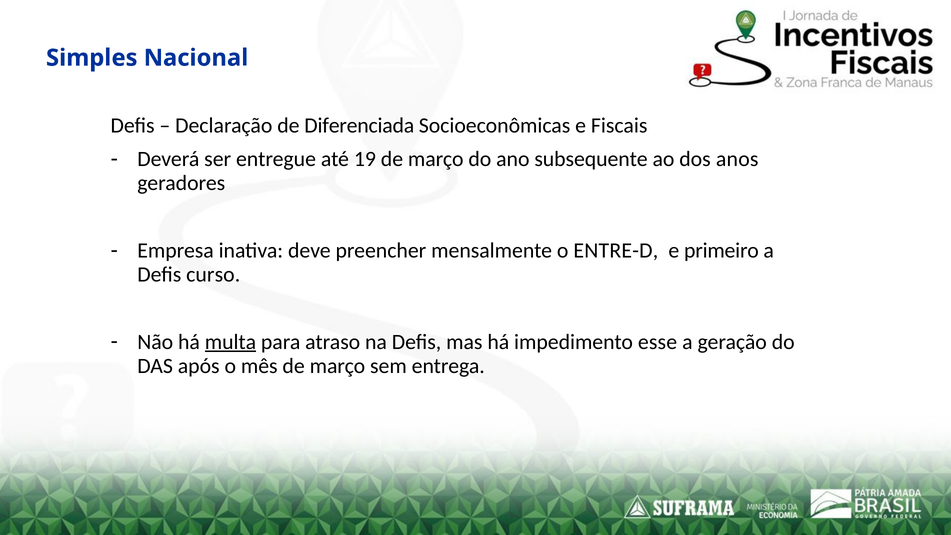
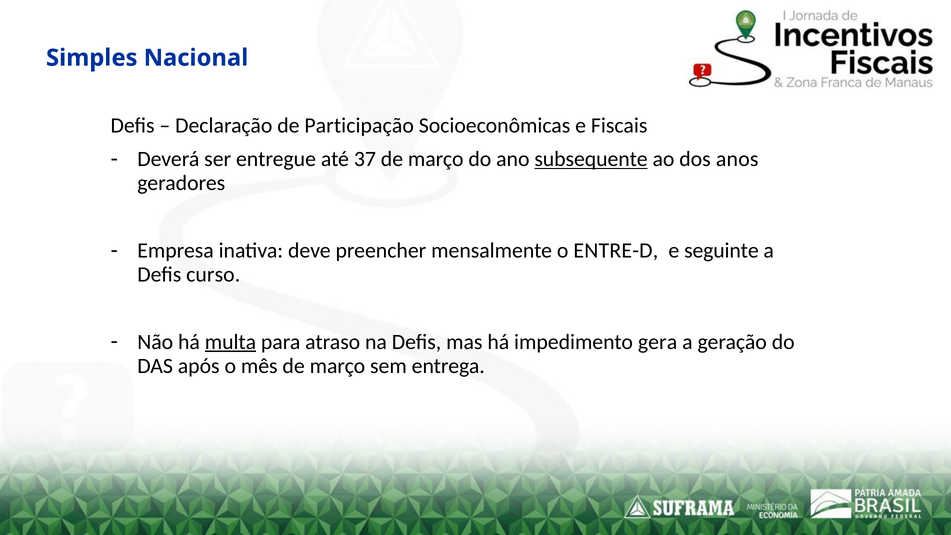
Diferenciada: Diferenciada -> Participação (359, 125)
19: 19 -> 37 (365, 159)
subsequente underline: none -> present (591, 159)
primeiro: primeiro -> seguinte (721, 251)
esse: esse -> gera (658, 342)
